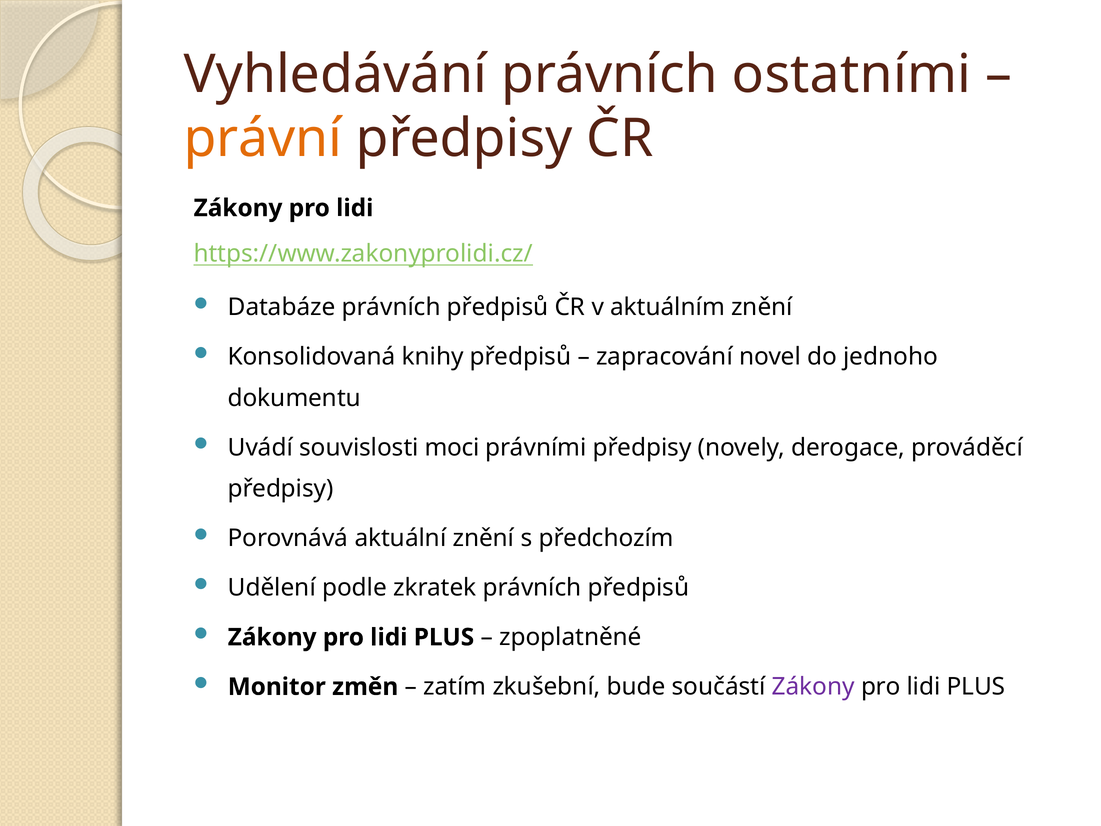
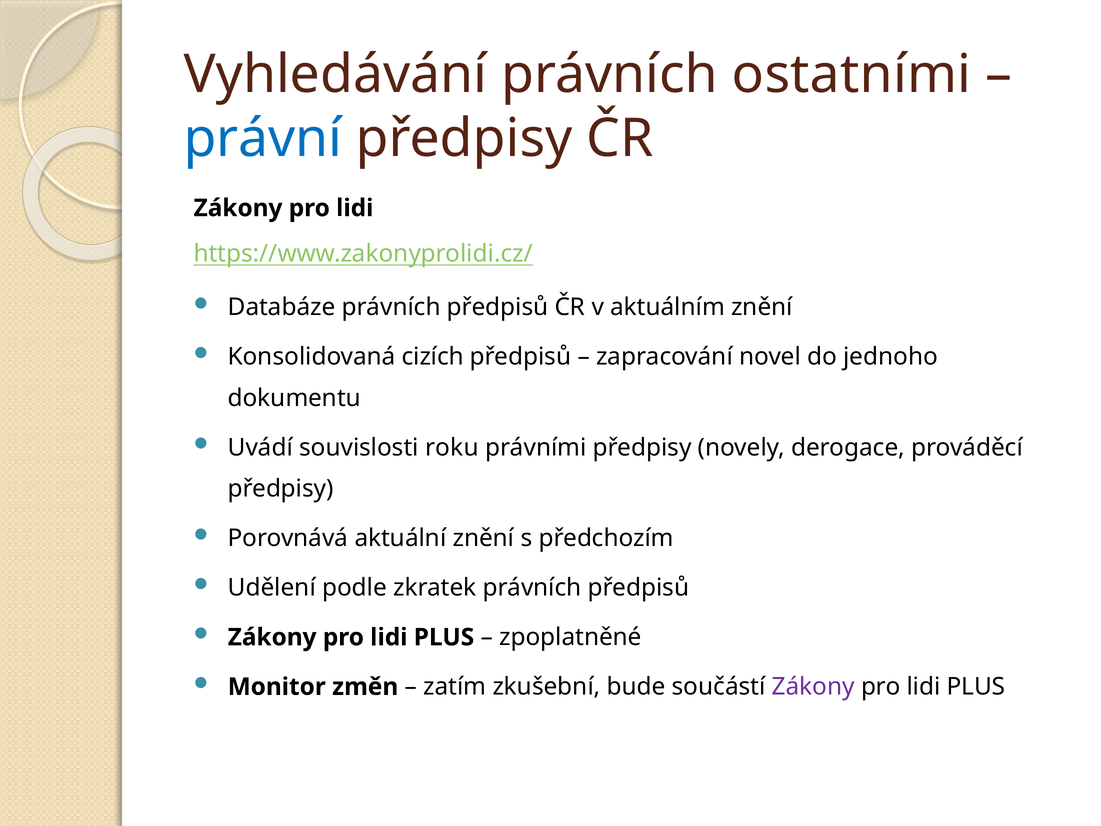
právní colour: orange -> blue (263, 139)
knihy: knihy -> cizích (433, 357)
moci: moci -> roku (452, 447)
